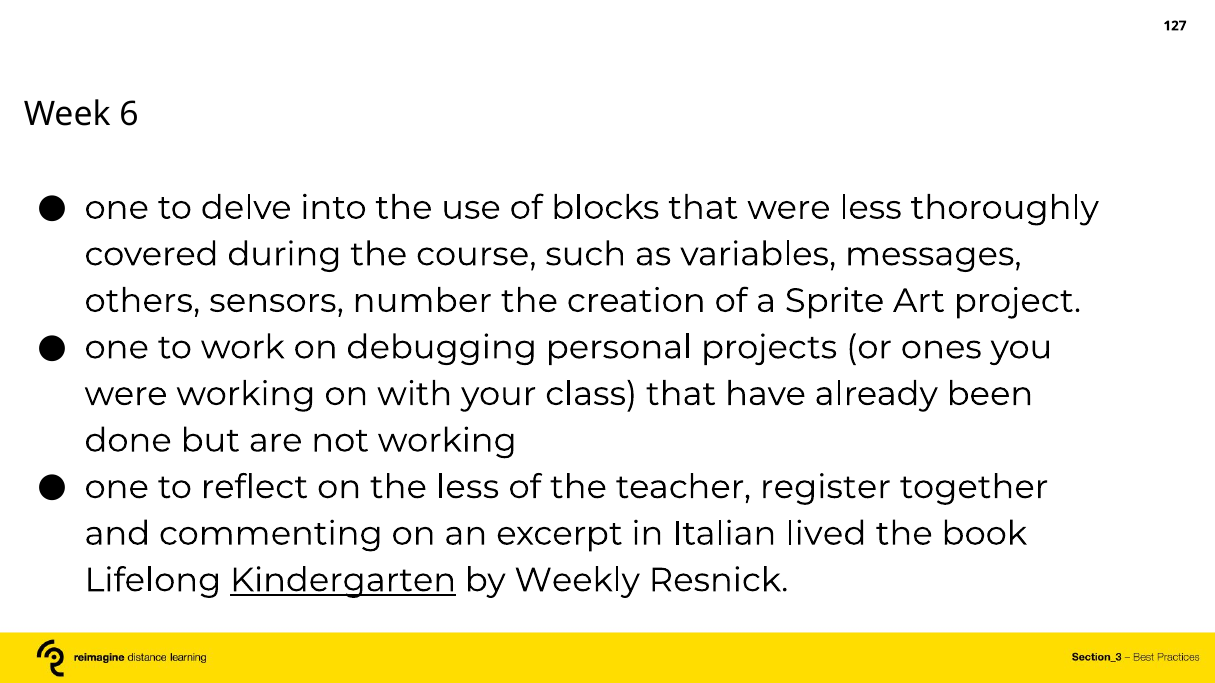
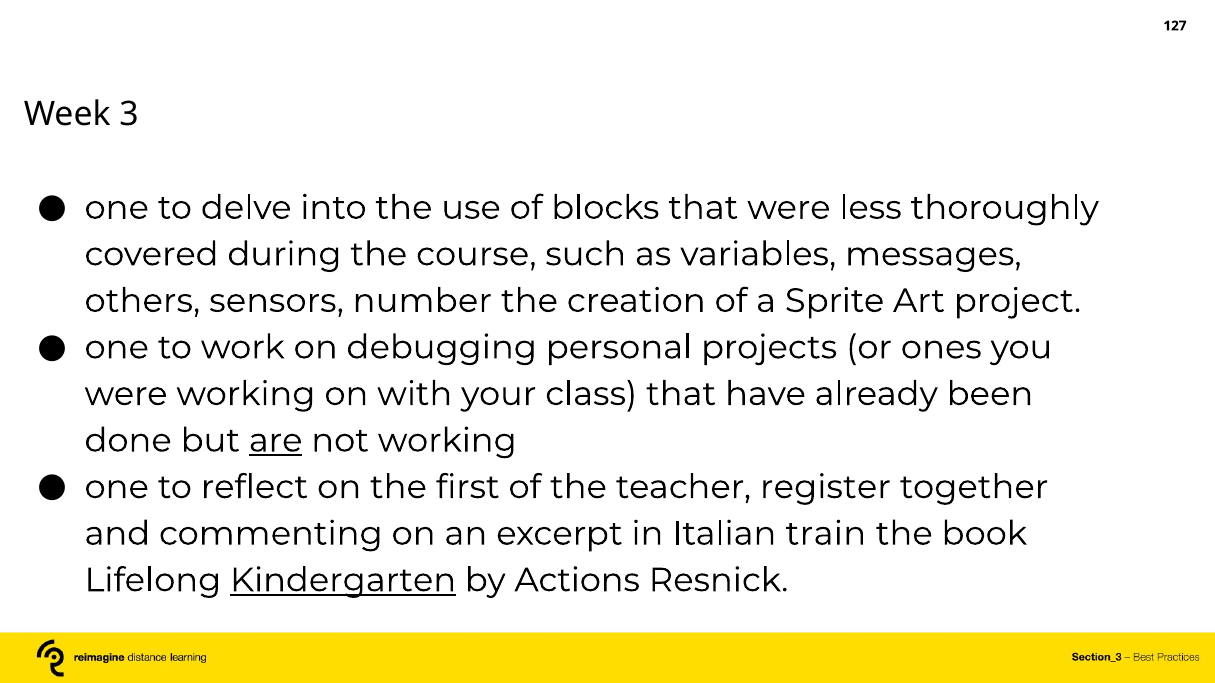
6: 6 -> 3 (129, 115)
are underline: none -> present (276, 441)
the less: less -> first (468, 487)
lived: lived -> train (826, 534)
Weekly: Weekly -> Actions (577, 581)
